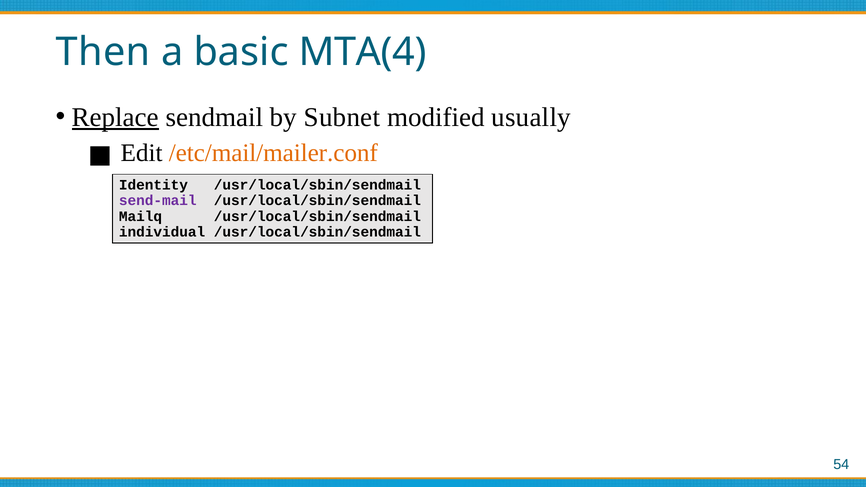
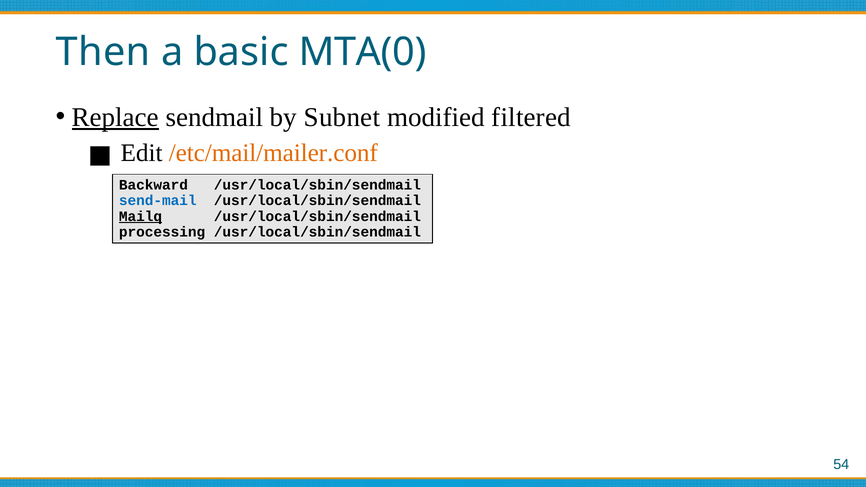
MTA(4: MTA(4 -> MTA(0 (363, 52)
usually: usually -> filtered (531, 117)
Identity: Identity -> Backward (153, 185)
send-mail colour: purple -> blue (158, 201)
Mailq underline: none -> present (141, 216)
individual: individual -> processing (162, 232)
